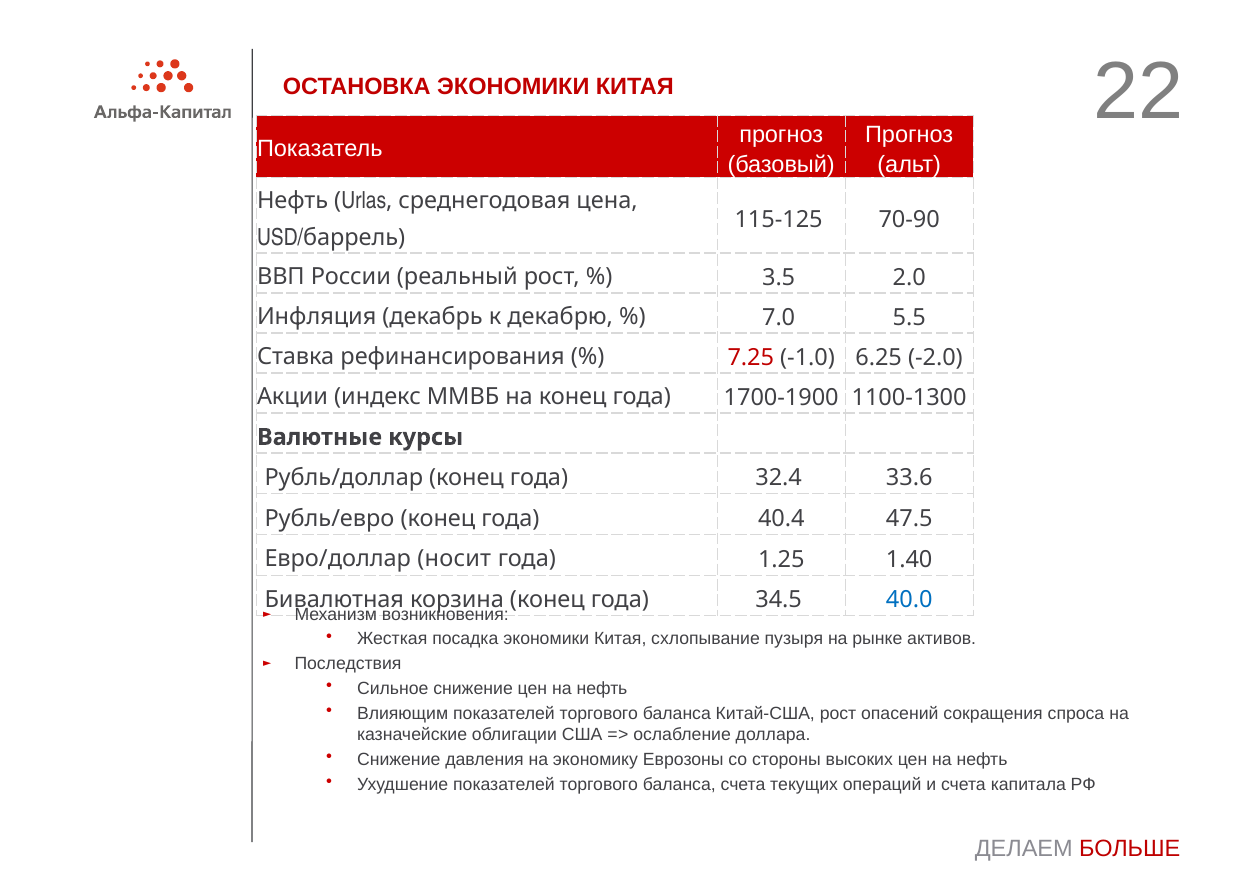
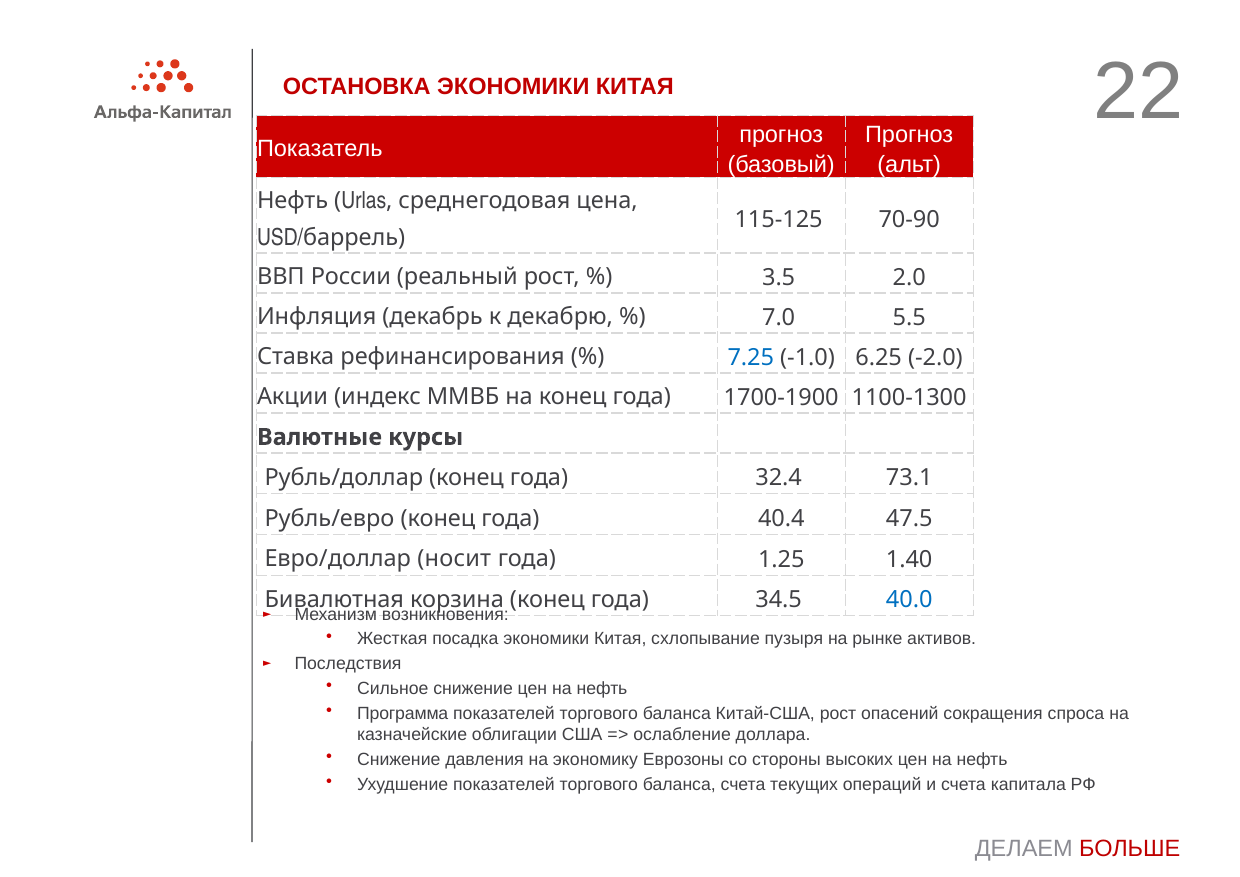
7.25 colour: red -> blue (751, 357)
33.6: 33.6 -> 73.1 (909, 478)
Влияющим: Влияющим -> Программа (403, 713)
